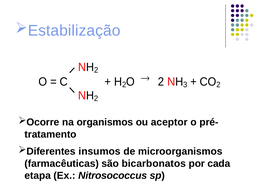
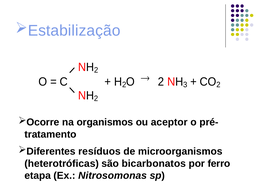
insumos: insumos -> resíduos (100, 152)
farmacêuticas: farmacêuticas -> heterotróficas (62, 164)
cada: cada -> ferro (219, 164)
Nitrosococcus: Nitrosococcus -> Nitrosomonas (113, 176)
